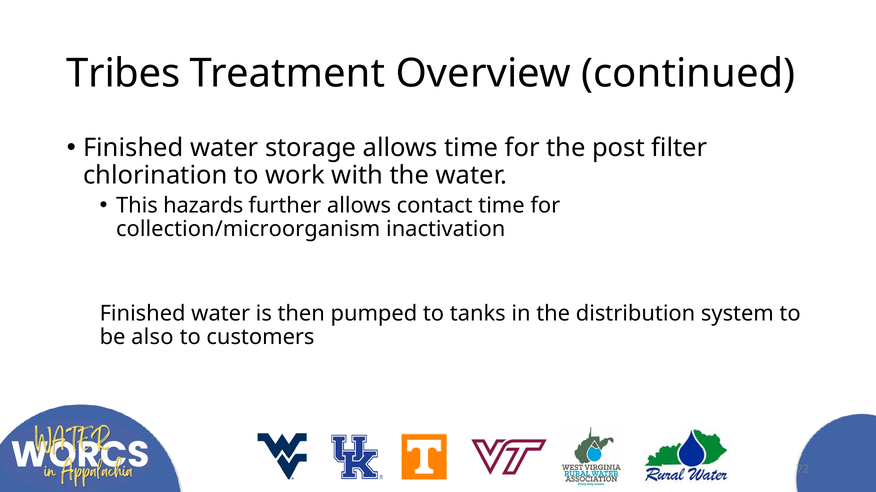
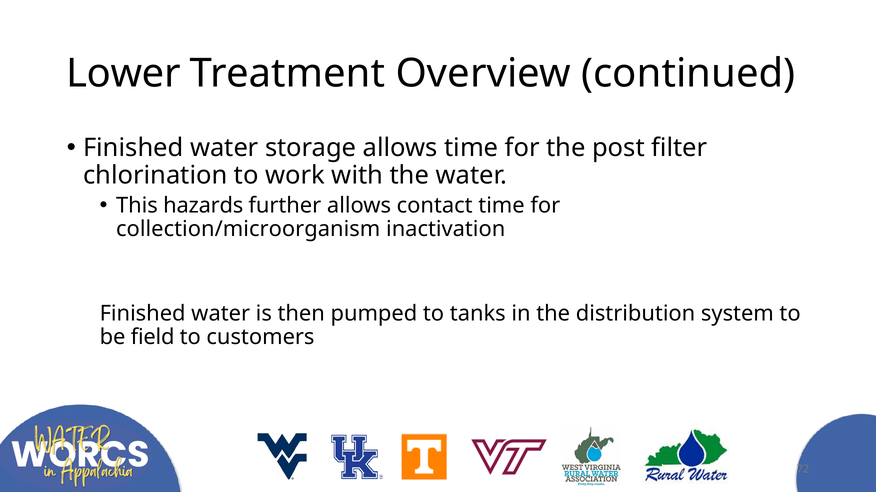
Tribes: Tribes -> Lower (123, 74)
also: also -> field (153, 338)
